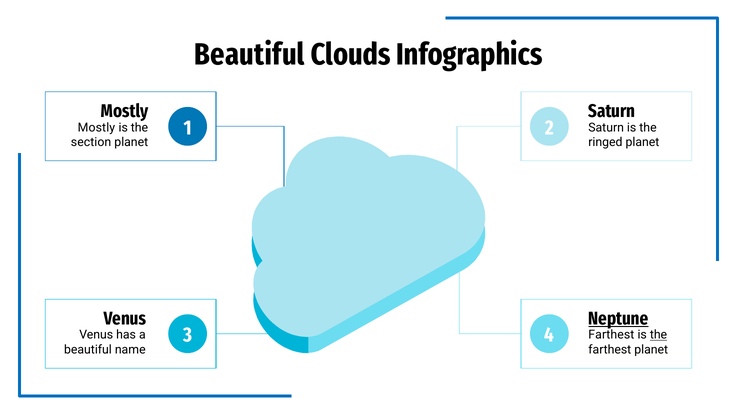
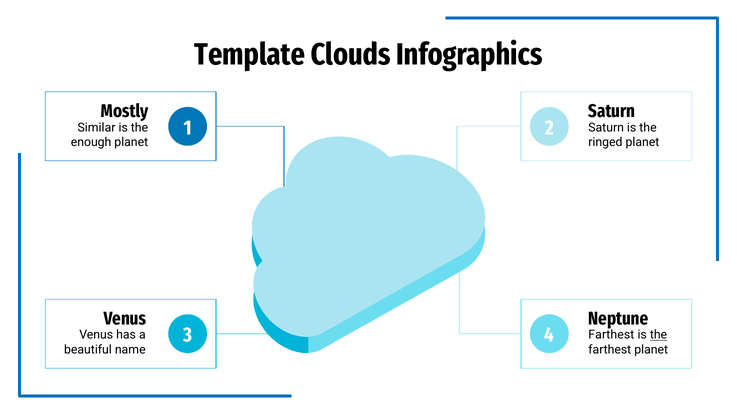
Beautiful: Beautiful -> Template (250, 55)
Mostly: Mostly -> Similar (96, 127)
section: section -> enough (91, 142)
Neptune underline: present -> none (618, 318)
